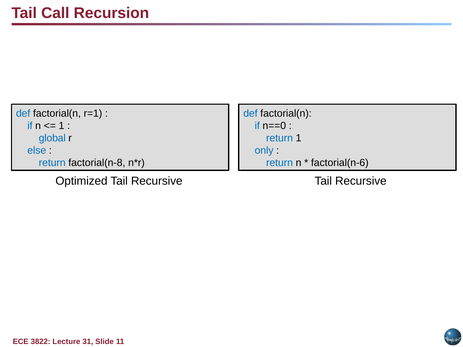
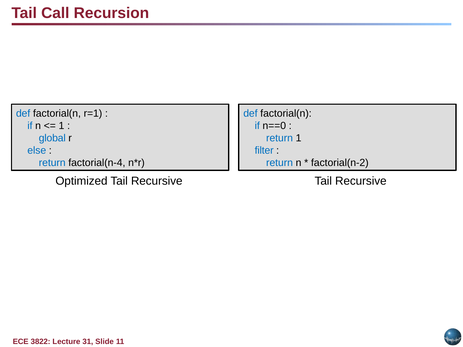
only: only -> filter (264, 150)
factorial(n-8: factorial(n-8 -> factorial(n-4 (97, 163)
factorial(n-6: factorial(n-6 -> factorial(n-2 (340, 163)
